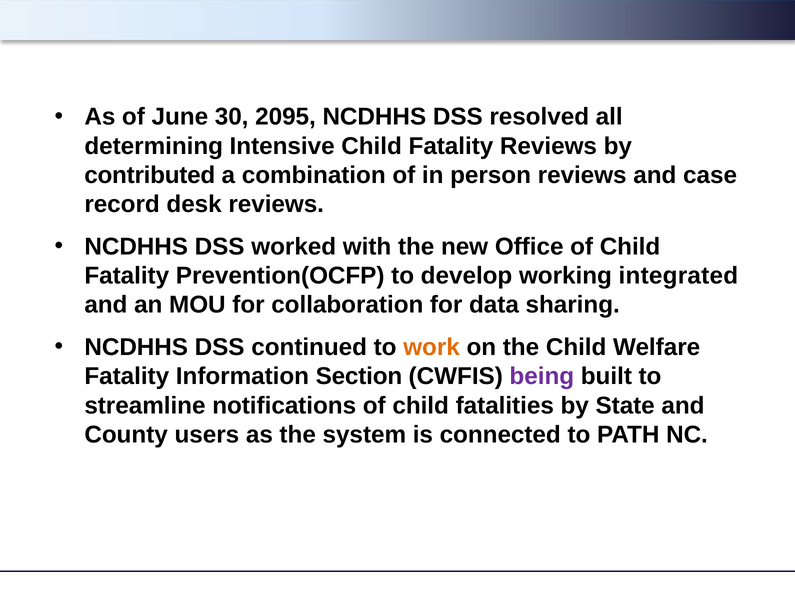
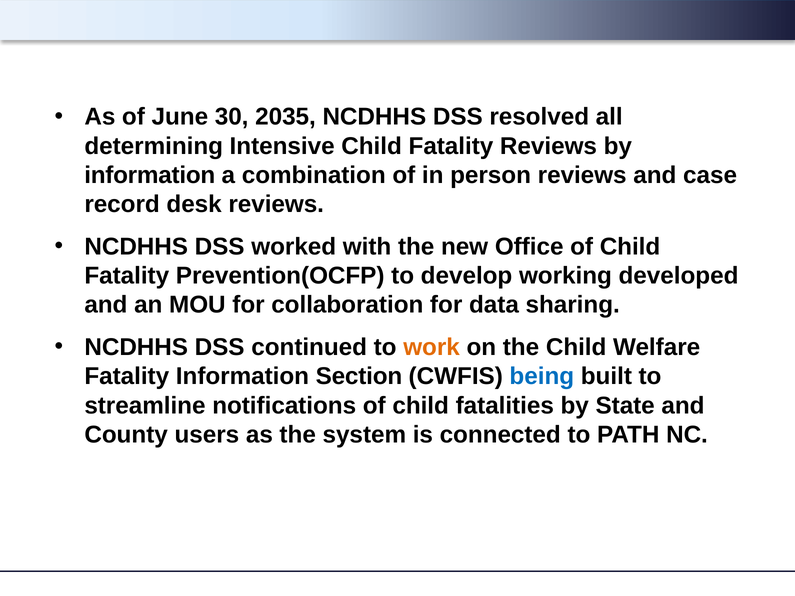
2095: 2095 -> 2035 (285, 117)
contributed: contributed -> information (150, 175)
integrated: integrated -> developed (678, 276)
being colour: purple -> blue (542, 377)
